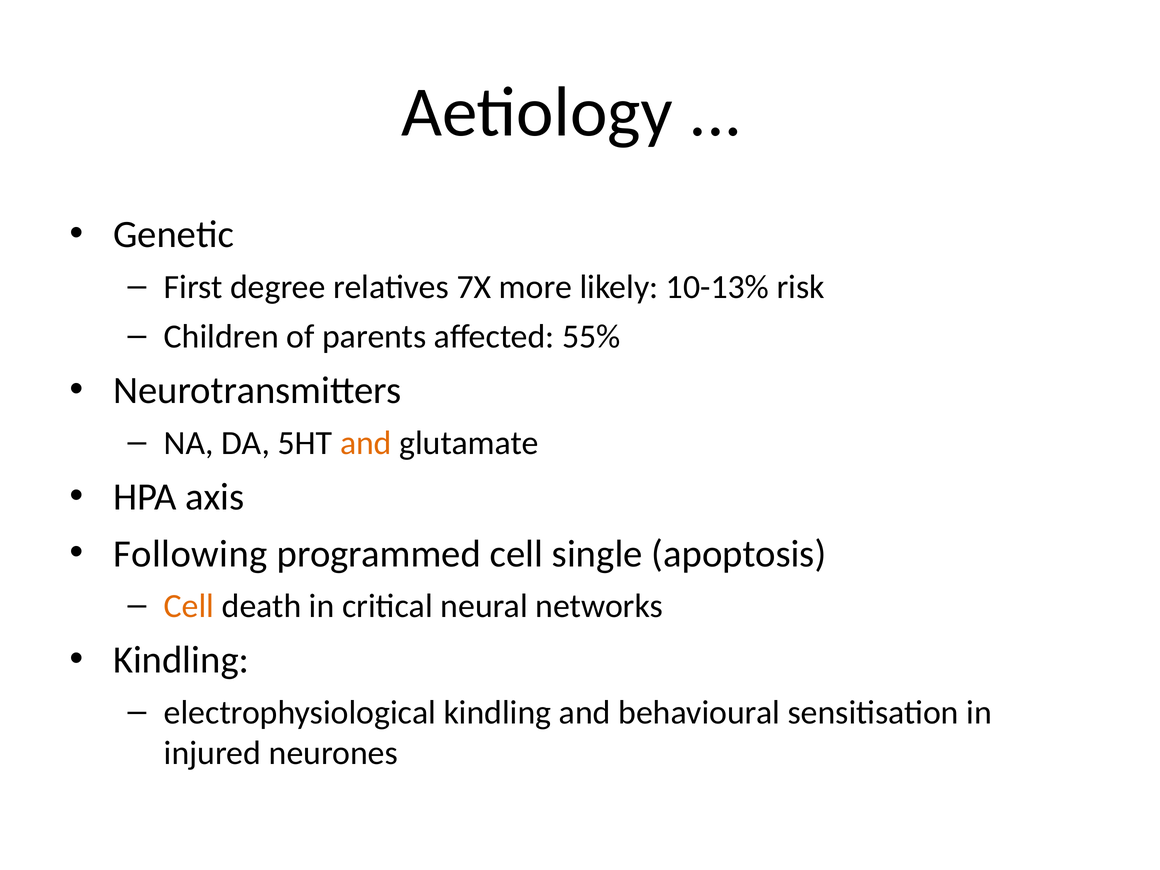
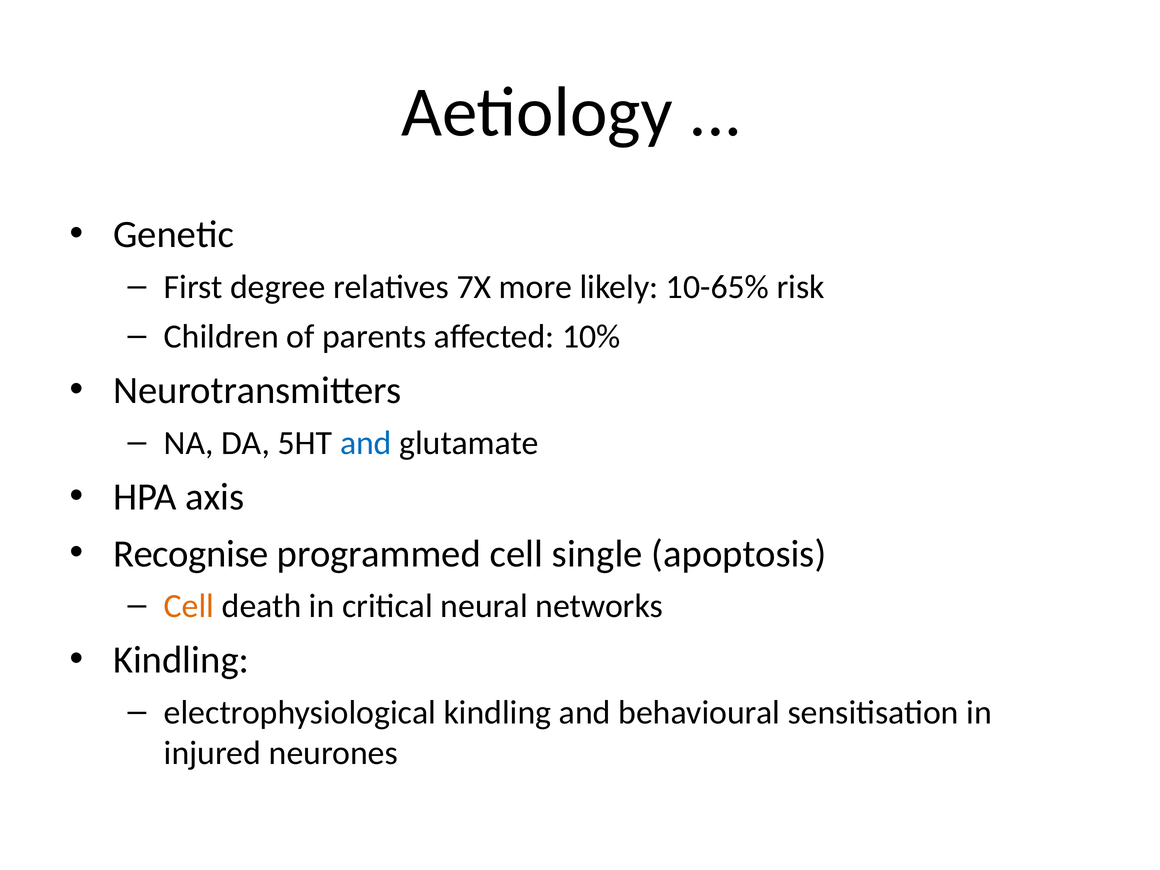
10-13%: 10-13% -> 10-65% (717, 287)
55%: 55% -> 10% (591, 337)
and colour: orange -> blue (366, 443)
Following: Following -> Recognise (191, 554)
